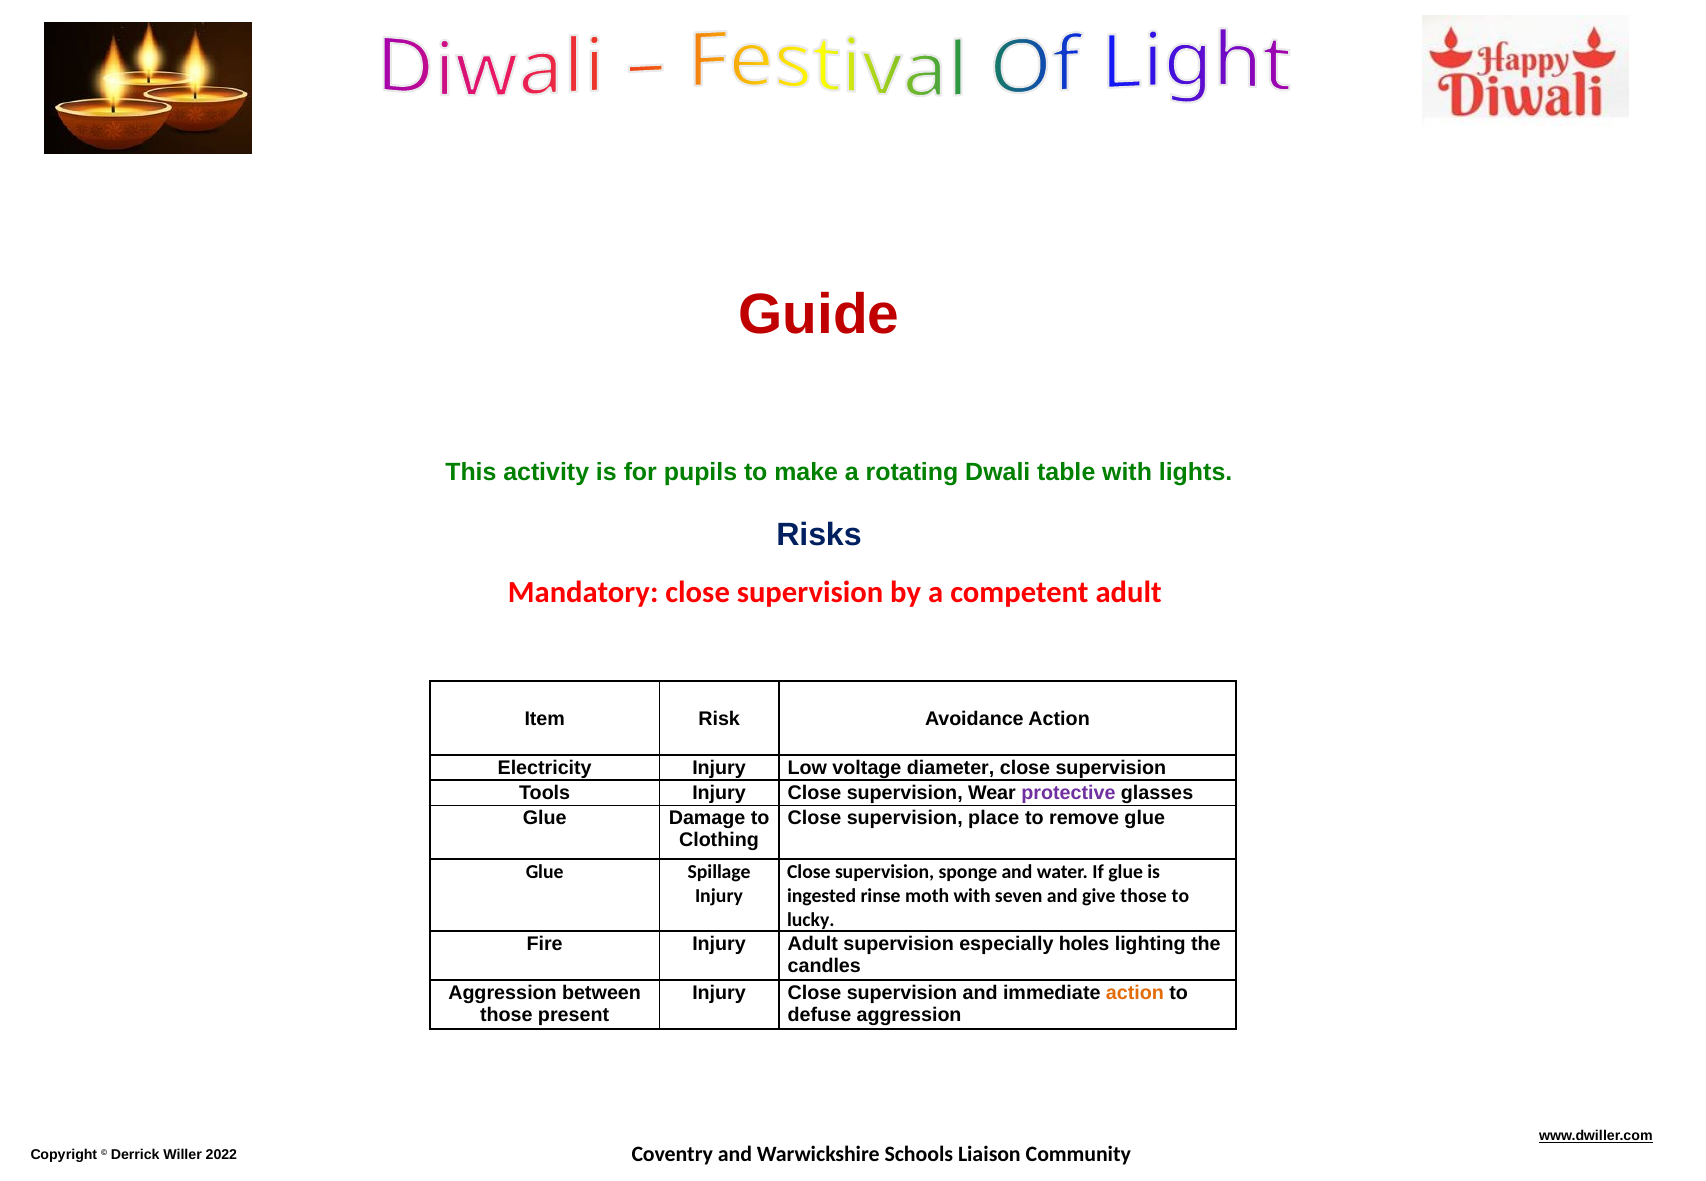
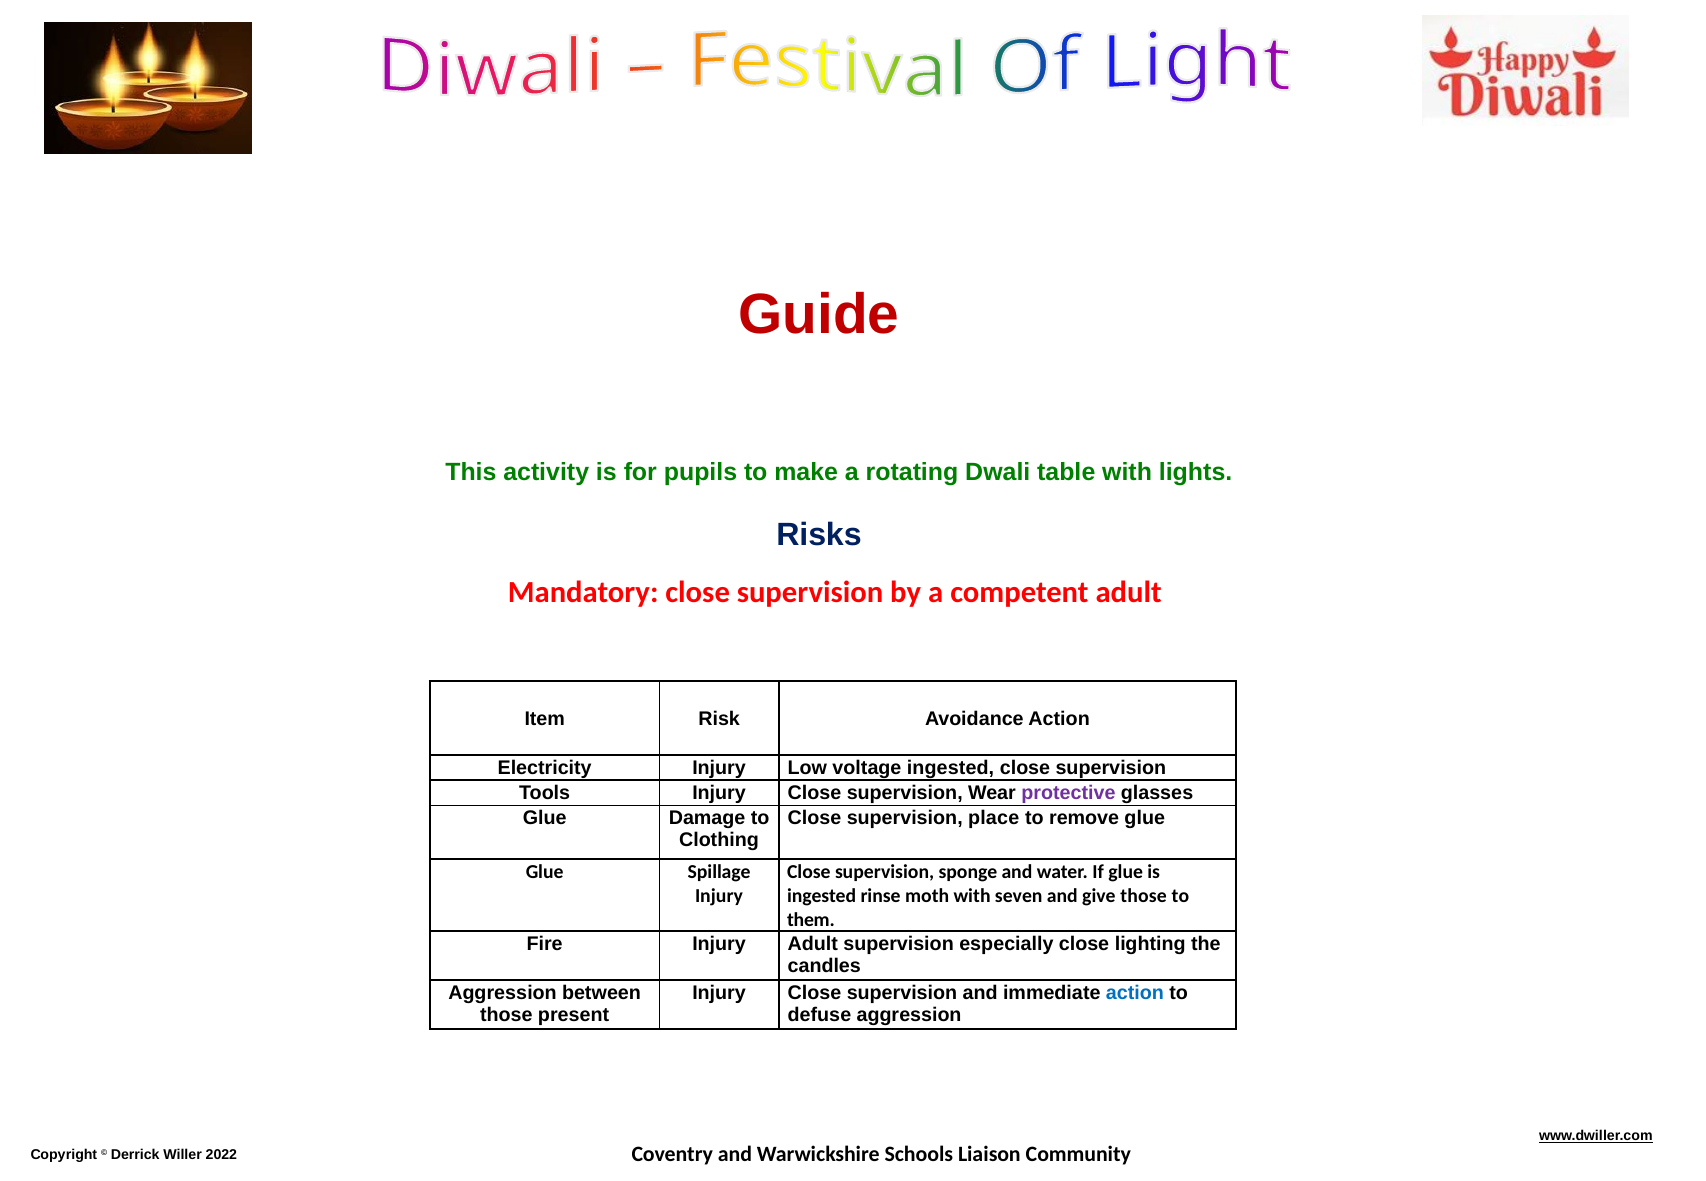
voltage diameter: diameter -> ingested (951, 768)
lucky: lucky -> them (811, 920)
especially holes: holes -> close (1084, 944)
action colour: orange -> blue (1135, 993)
